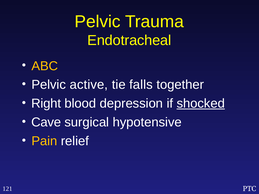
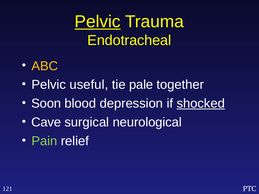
Pelvic underline: none -> present (98, 22)
active: active -> useful (89, 85)
falls: falls -> pale (141, 85)
Right: Right -> Soon (46, 104)
hypotensive: hypotensive -> neurological (147, 122)
Pain colour: yellow -> light green (44, 141)
